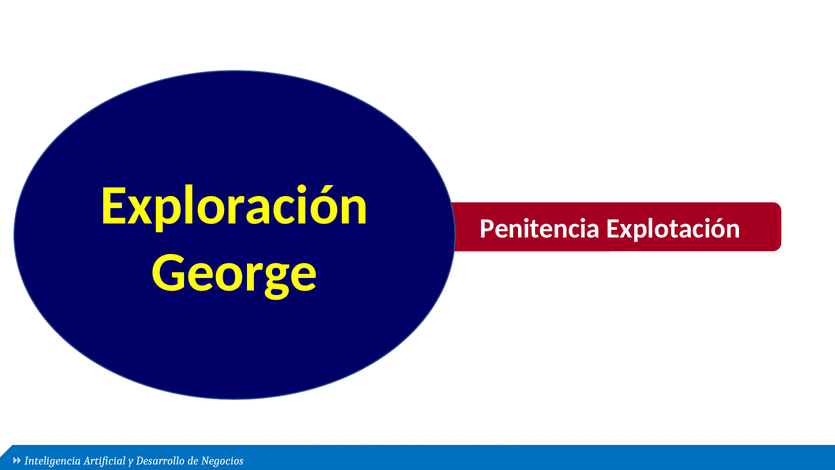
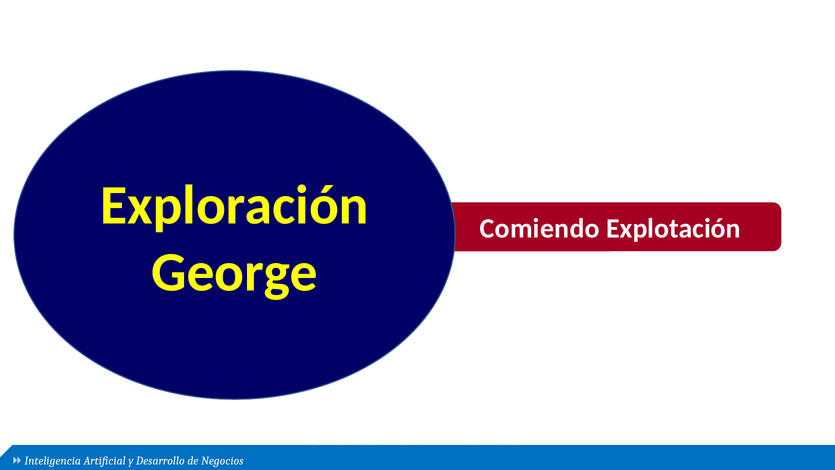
Penitencia: Penitencia -> Comiendo (540, 229)
